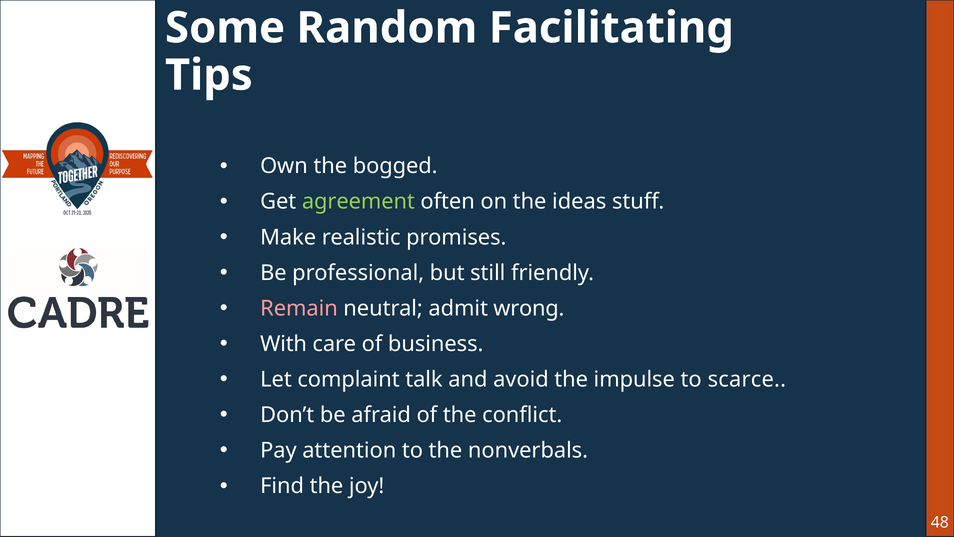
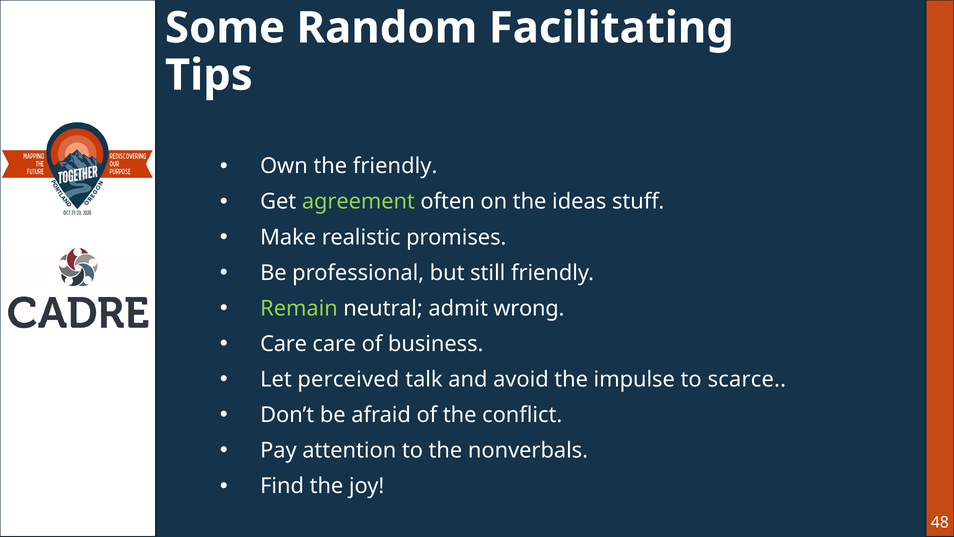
the bogged: bogged -> friendly (395, 166)
Remain colour: pink -> light green (299, 308)
With: With -> Care (284, 344)
complaint: complaint -> perceived (348, 379)
